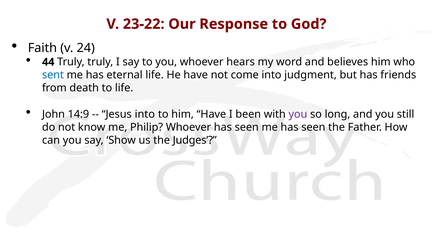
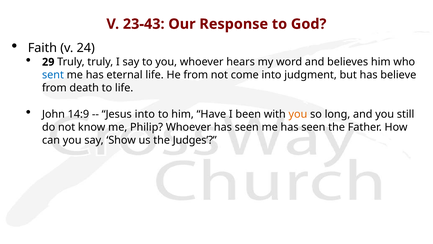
23-22: 23-22 -> 23-43 (144, 24)
44: 44 -> 29 (48, 62)
He have: have -> from (196, 75)
friends: friends -> believe (398, 75)
you colour: purple -> orange (298, 114)
